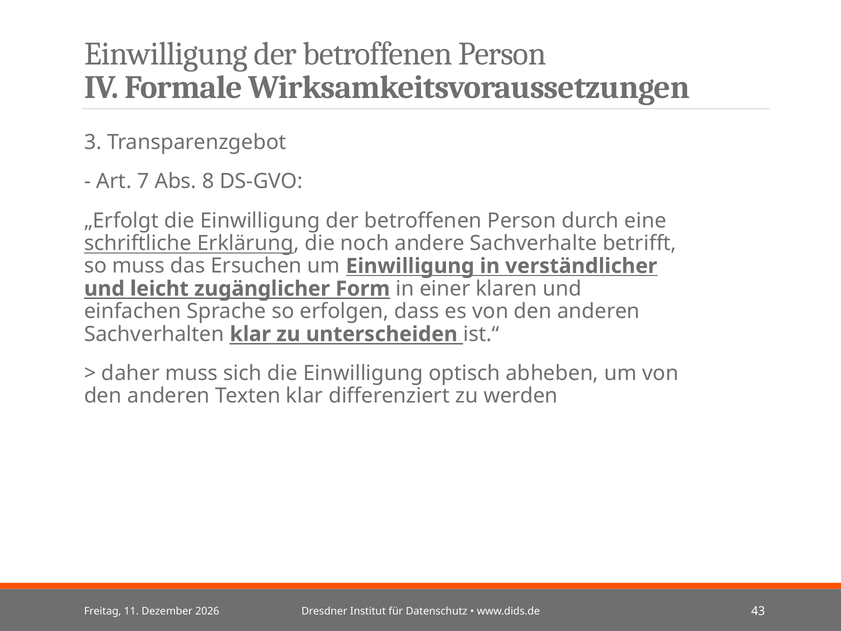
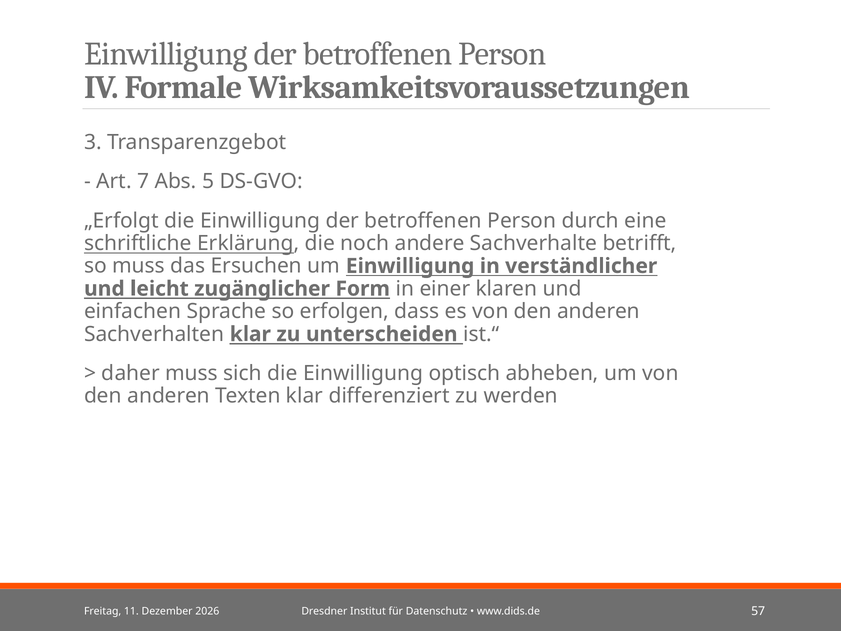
8: 8 -> 5 (208, 181)
43: 43 -> 57 (758, 611)
